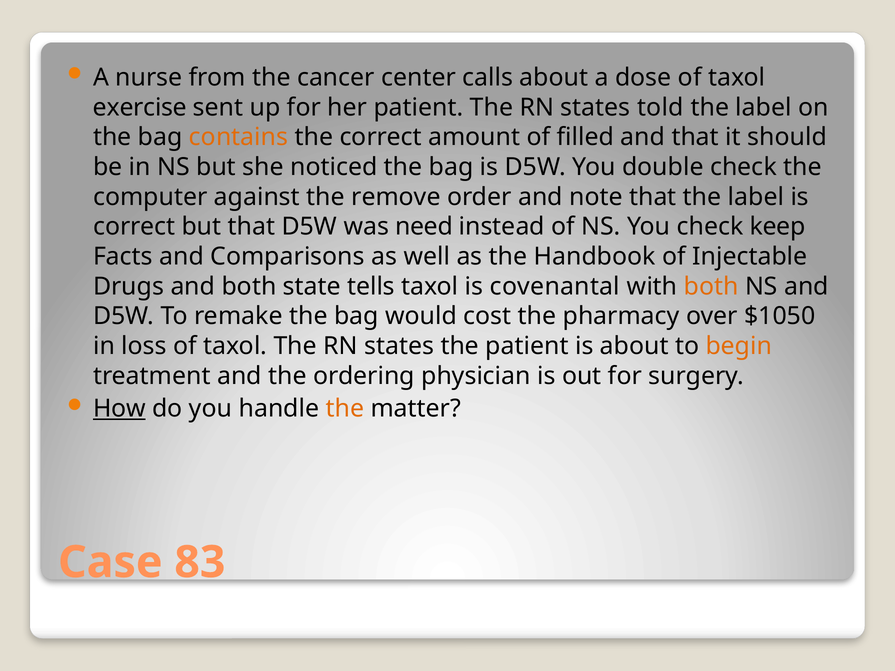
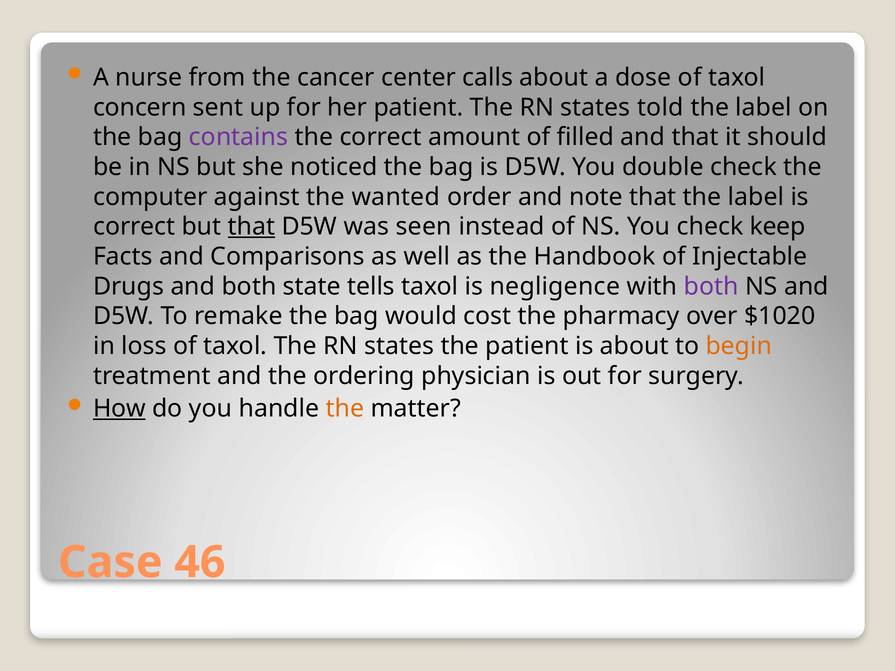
exercise: exercise -> concern (140, 107)
contains colour: orange -> purple (239, 137)
remove: remove -> wanted (396, 197)
that underline: none -> present (251, 227)
need: need -> seen (424, 227)
covenantal: covenantal -> negligence (555, 286)
both colour: orange -> purple (711, 286)
$1050: $1050 -> $1020 (780, 316)
83: 83 -> 46 (200, 563)
